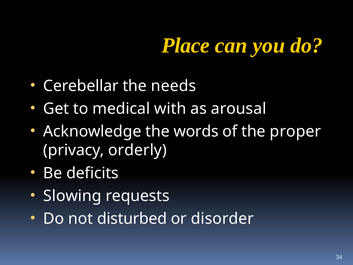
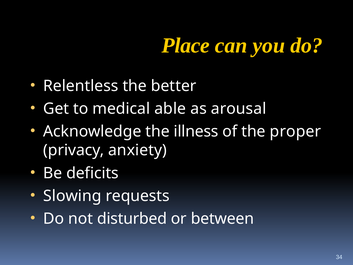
Cerebellar: Cerebellar -> Relentless (81, 86)
needs: needs -> better (174, 86)
with: with -> able (170, 109)
words: words -> illness (196, 131)
orderly: orderly -> anxiety (137, 150)
disorder: disorder -> between (222, 218)
